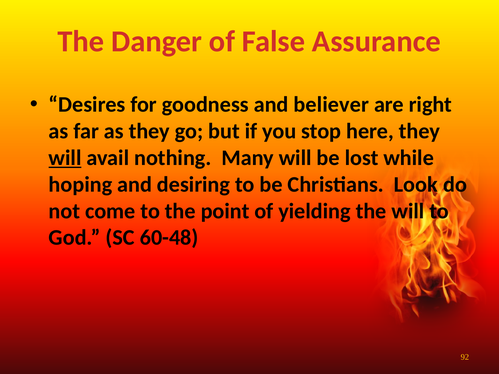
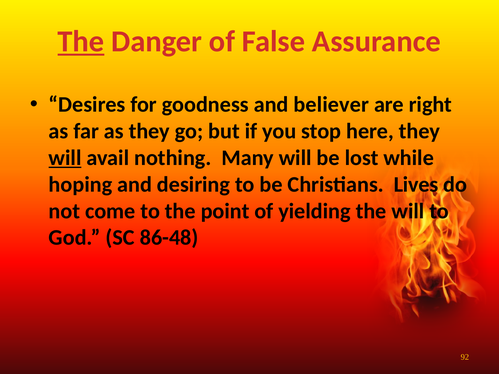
The underline: none -> present (81, 42)
Look: Look -> Lives (416, 185)
60-48: 60-48 -> 86-48 (169, 238)
